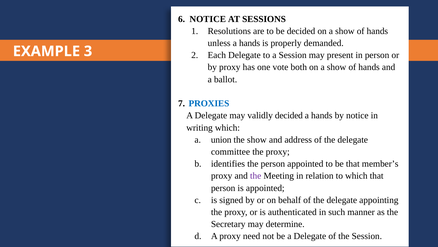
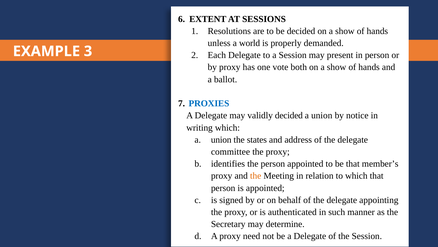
6 NOTICE: NOTICE -> EXTENT (208, 19)
unless a hands: hands -> world (250, 43)
hands: hands -> union (322, 115)
the show: show -> states (257, 139)
the colour: purple -> orange (256, 175)
